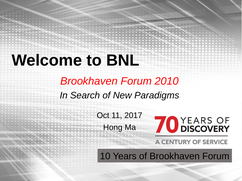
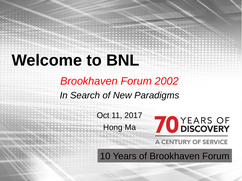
2010: 2010 -> 2002 (167, 81)
